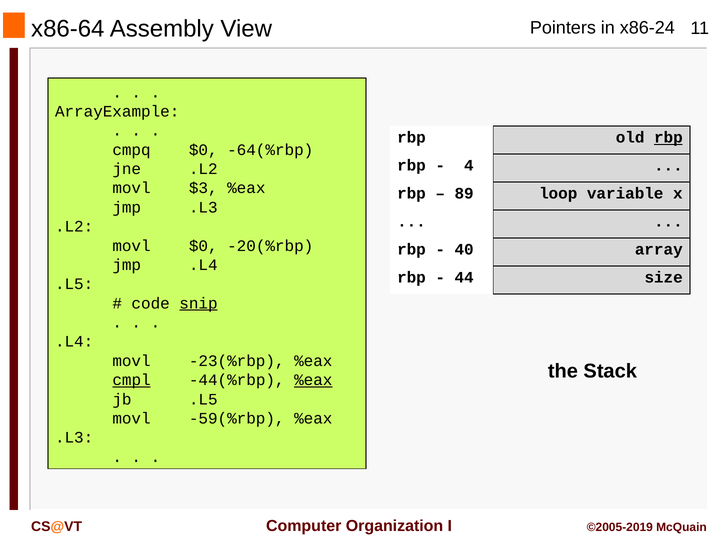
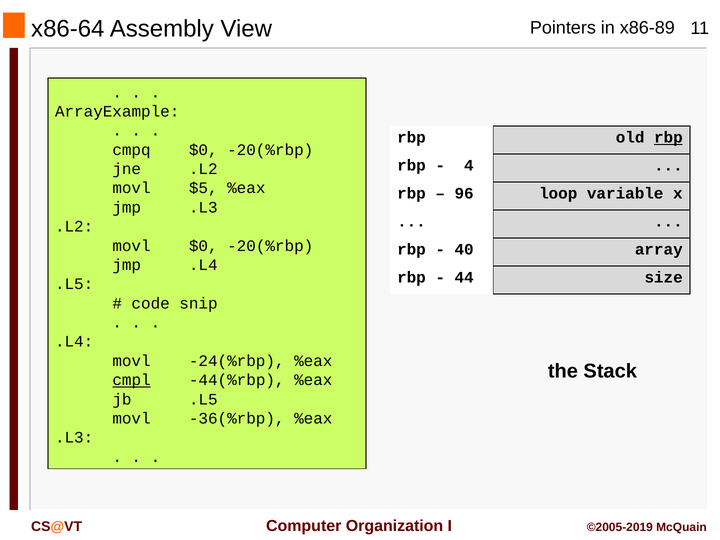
x86-24: x86-24 -> x86-89 (647, 28)
cmpq $0 -64(%rbp: -64(%rbp -> -20(%rbp (270, 150)
$3: $3 -> $5 (203, 188)
89: 89 -> 96 (464, 194)
snip underline: present -> none (198, 303)
-23(%rbp: -23(%rbp -> -24(%rbp (237, 361)
%eax underline: present -> none (313, 380)
-59(%rbp: -59(%rbp -> -36(%rbp (237, 418)
